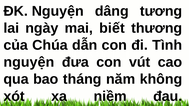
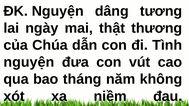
biết: biết -> thật (112, 28)
